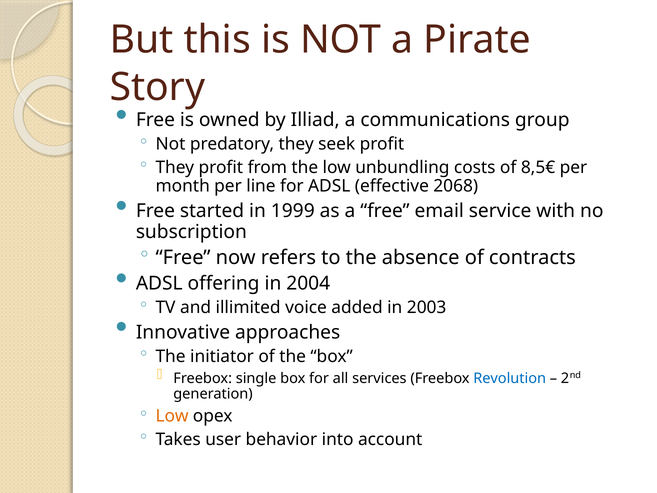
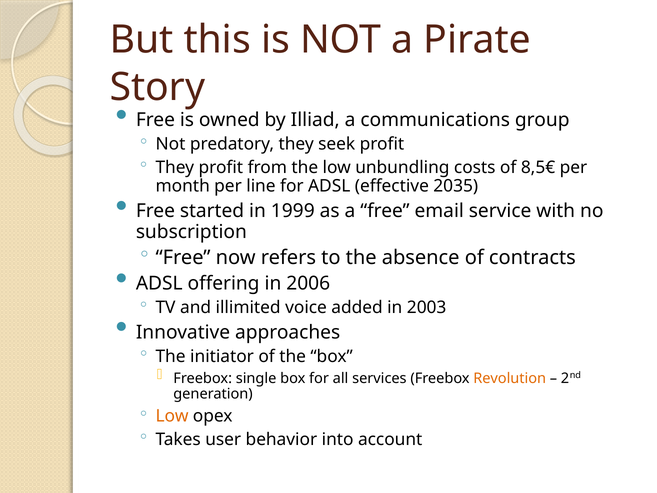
2068: 2068 -> 2035 (456, 186)
2004: 2004 -> 2006 (308, 283)
Revolution colour: blue -> orange (510, 378)
